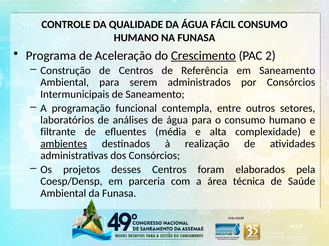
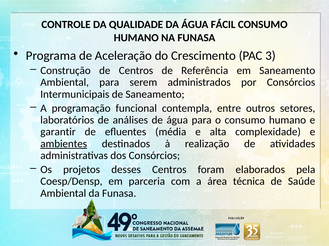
Crescimento underline: present -> none (204, 56)
2: 2 -> 3 (271, 56)
filtrante: filtrante -> garantir (58, 132)
